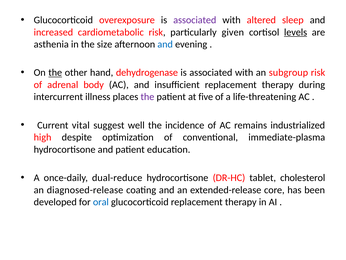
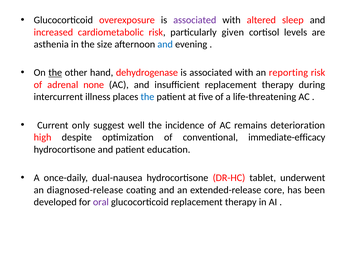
levels underline: present -> none (296, 32)
subgroup: subgroup -> reporting (288, 73)
body: body -> none (94, 85)
the colour: purple -> blue (147, 97)
vital: vital -> only (81, 125)
industrialized: industrialized -> deterioration (298, 125)
immediate-plasma: immediate-plasma -> immediate-efficacy (287, 137)
dual-reduce: dual-reduce -> dual-nausea (117, 177)
cholesterol: cholesterol -> underwent (303, 177)
oral colour: blue -> purple (101, 202)
